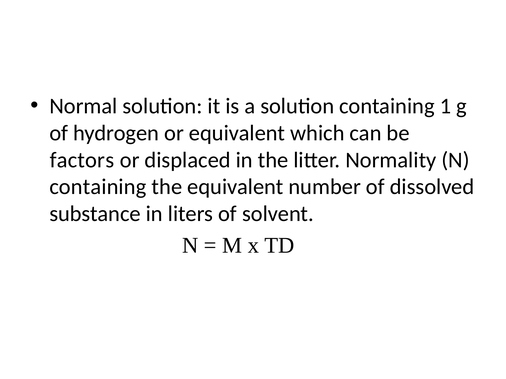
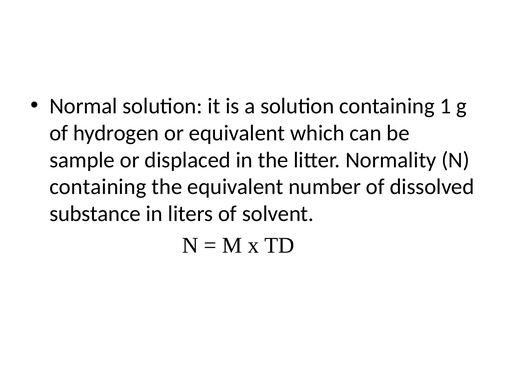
factors: factors -> sample (82, 160)
